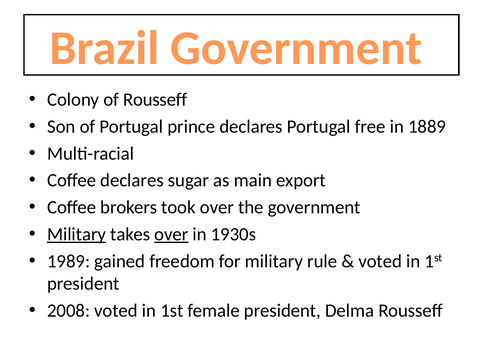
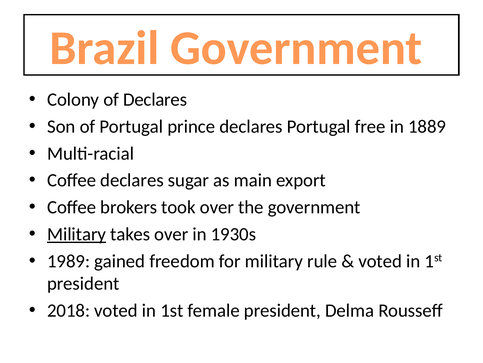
of Rousseff: Rousseff -> Declares (155, 100)
over underline: present -> none (171, 234)
2008: 2008 -> 2018 (69, 310)
